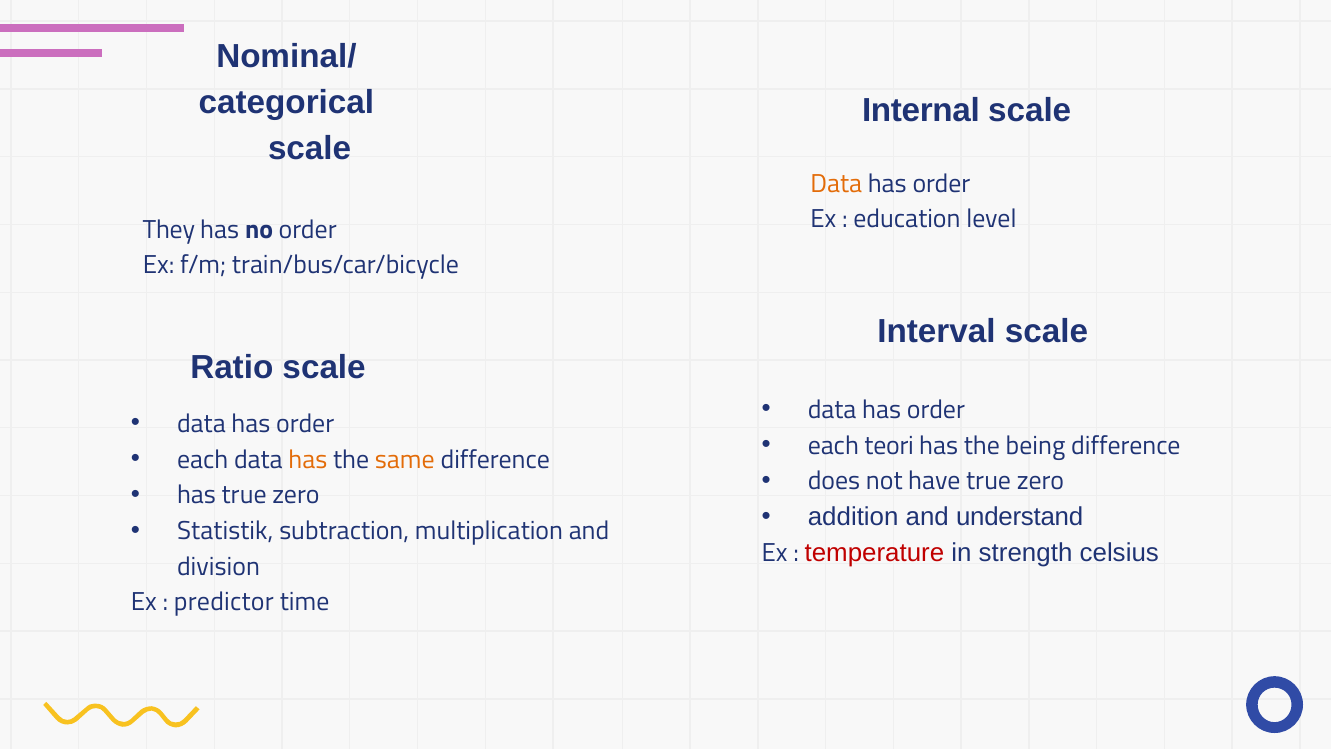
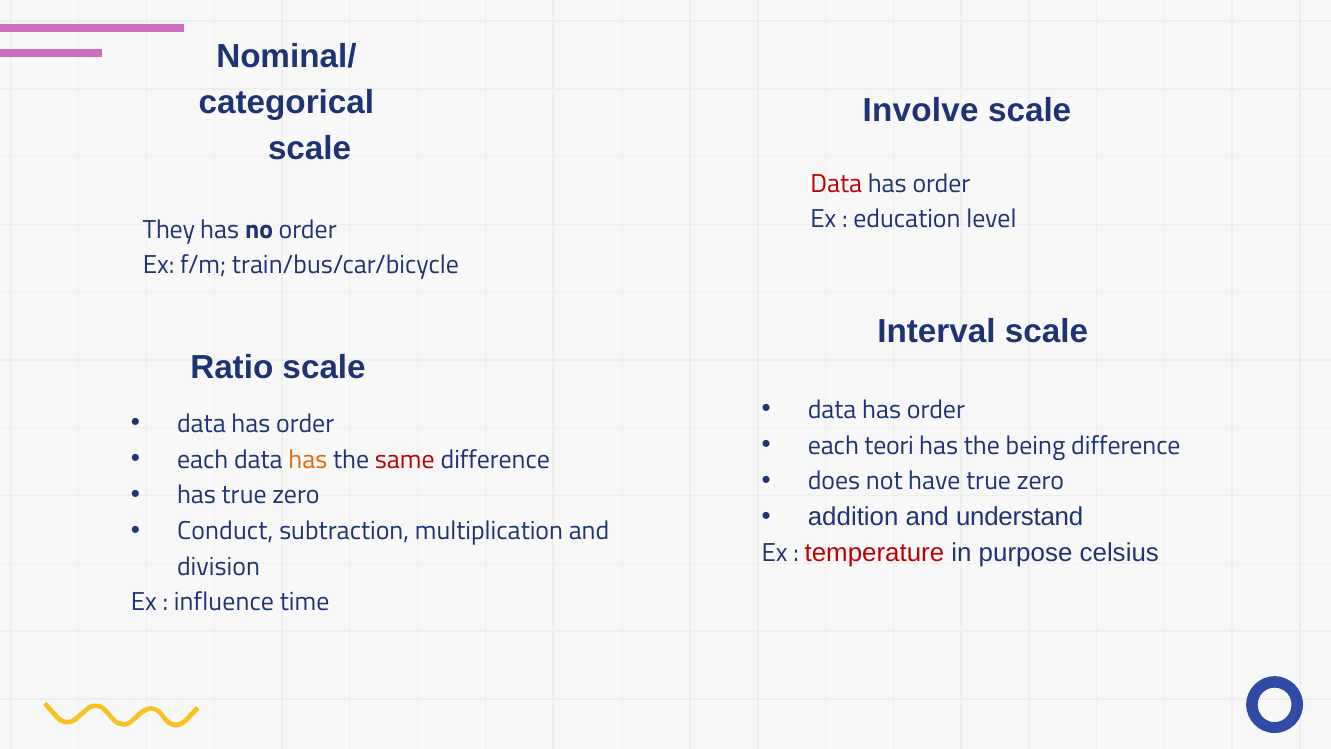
Internal: Internal -> Involve (921, 111)
Data colour: orange -> red (836, 183)
same colour: orange -> red (405, 459)
Statistik: Statistik -> Conduct (225, 531)
strength: strength -> purpose (1026, 552)
predictor: predictor -> influence (224, 602)
